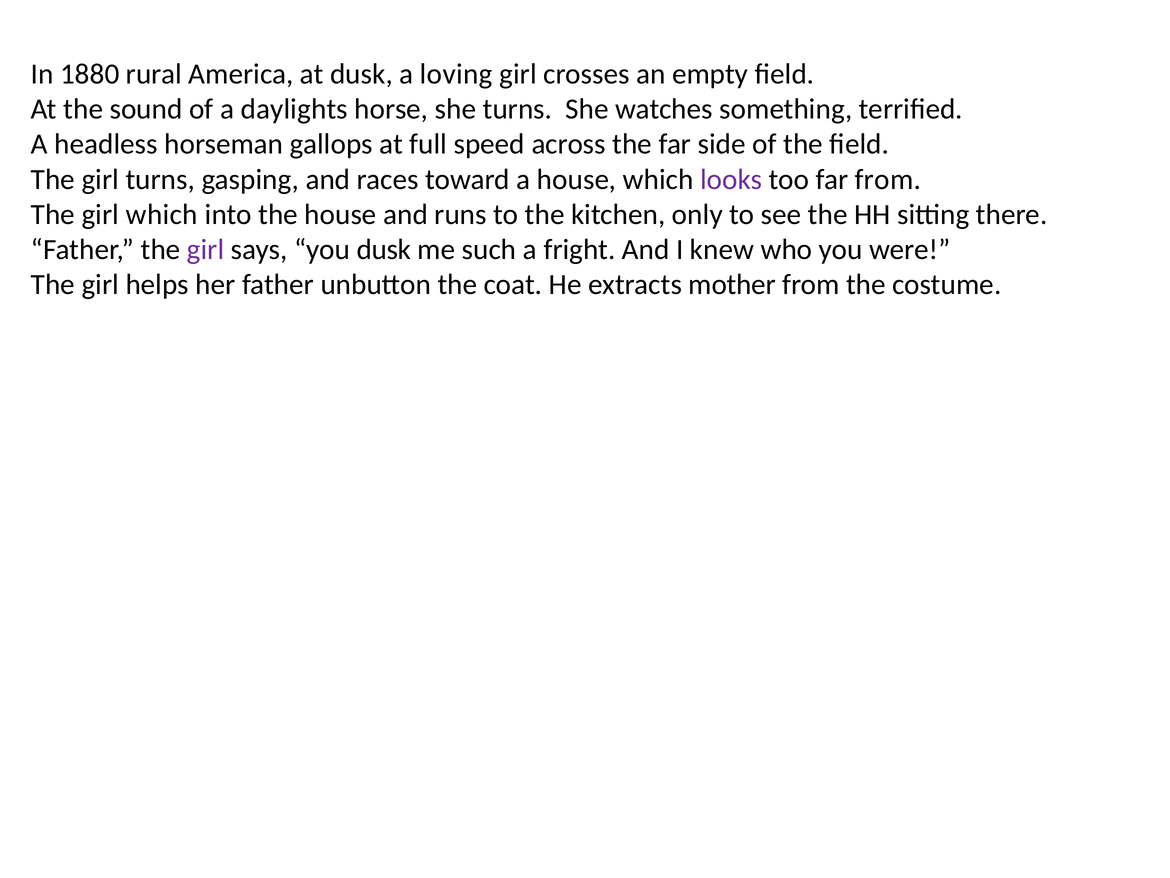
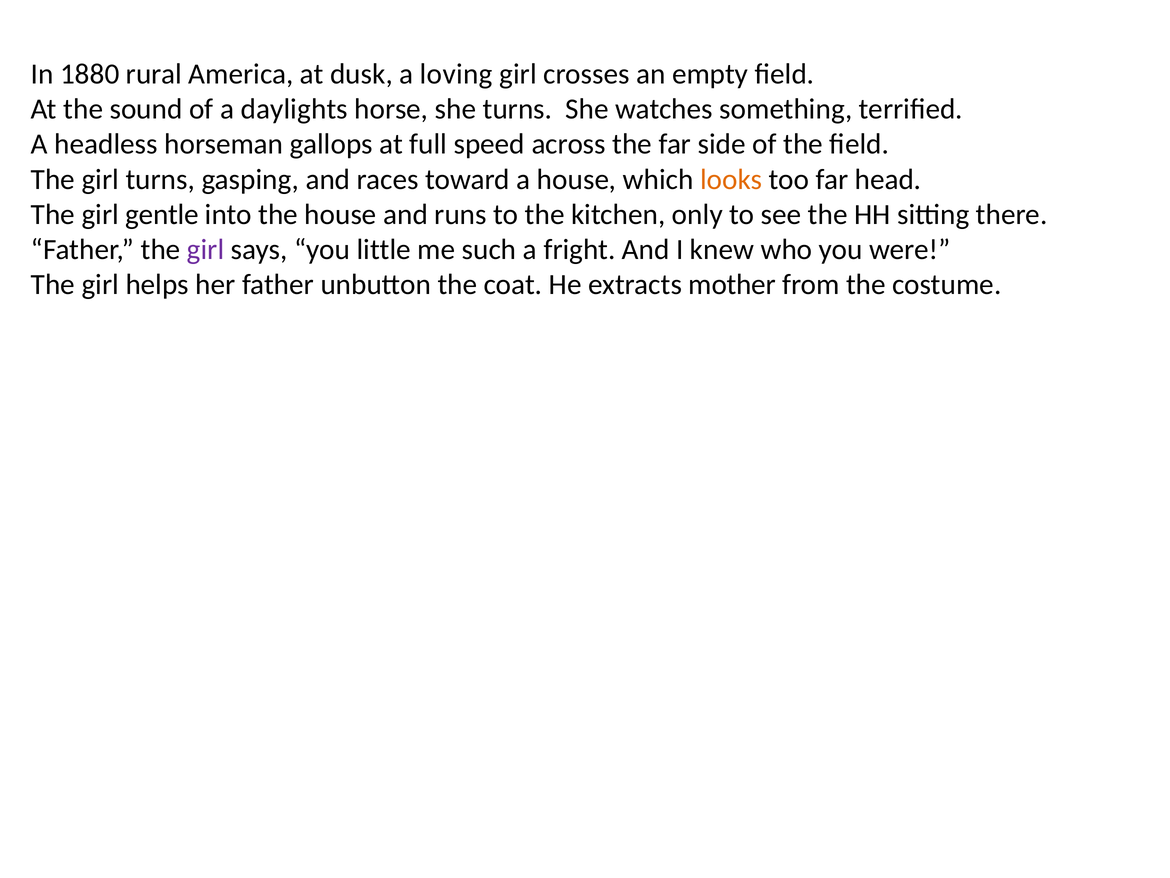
looks colour: purple -> orange (731, 179)
far from: from -> head (888, 179)
girl which: which -> gentle (162, 214)
you dusk: dusk -> little (384, 250)
